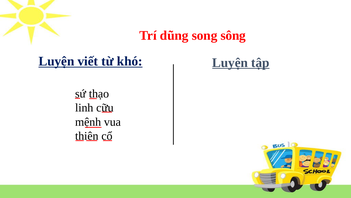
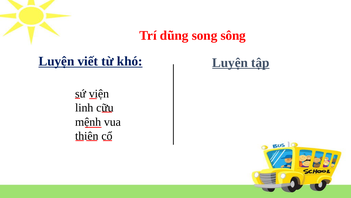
thạo: thạo -> viện (99, 93)
